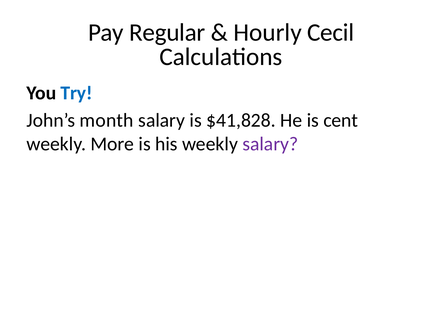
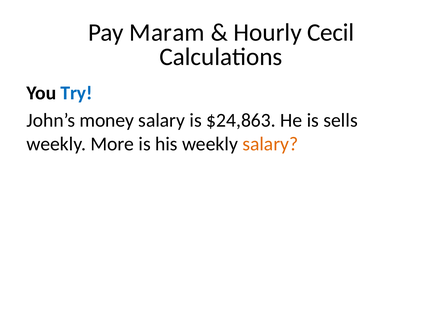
Regular: Regular -> Maram (167, 33)
month: month -> money (107, 120)
$41,828: $41,828 -> $24,863 (241, 120)
cent: cent -> sells (341, 120)
salary colour: purple -> orange (270, 144)
